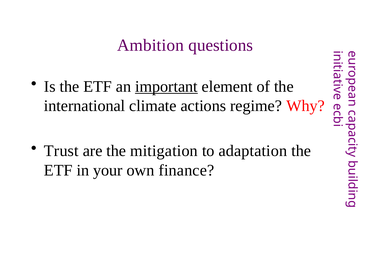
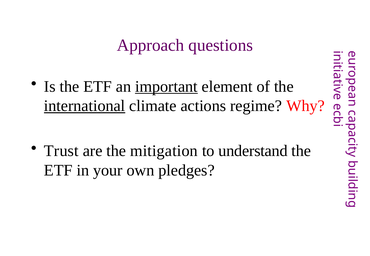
Ambition: Ambition -> Approach (151, 45)
international underline: none -> present (85, 106)
adaptation: adaptation -> understand (253, 151)
finance: finance -> pledges (187, 170)
